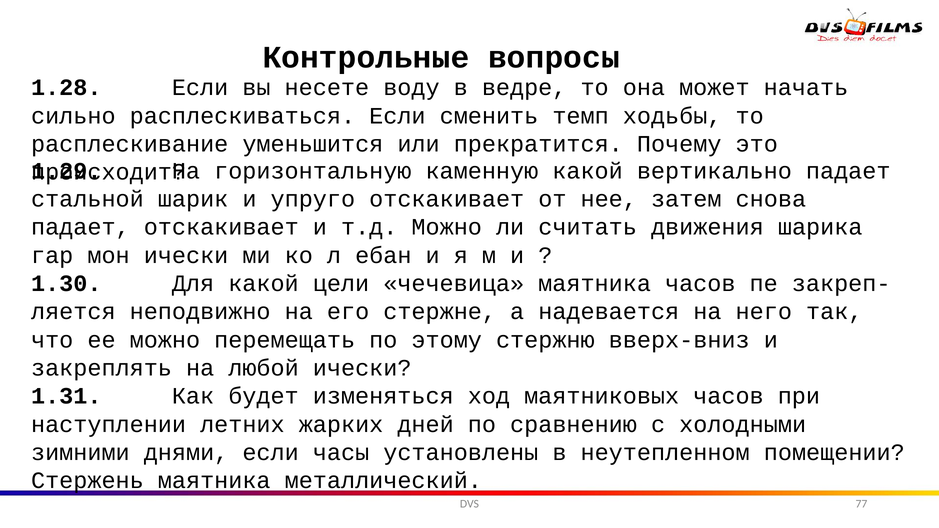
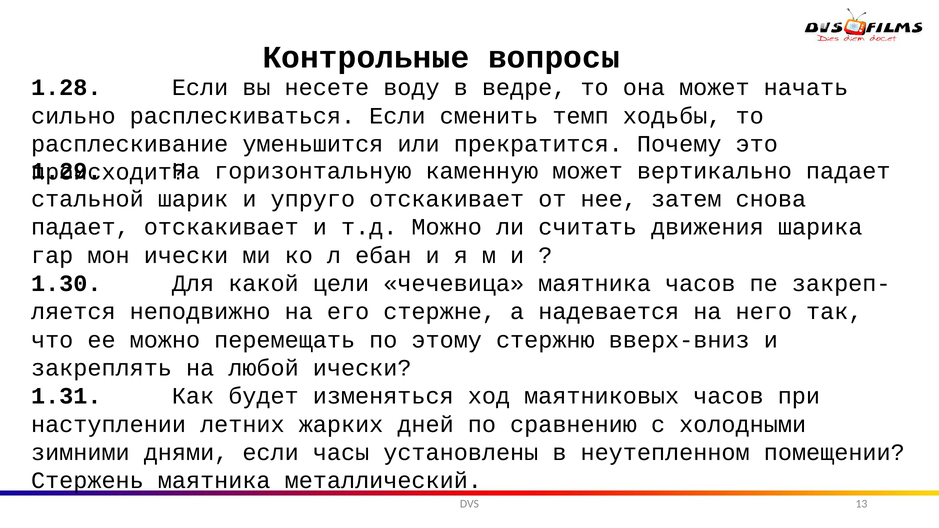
каменную какой: какой -> может (588, 171)
77: 77 -> 13 (861, 504)
